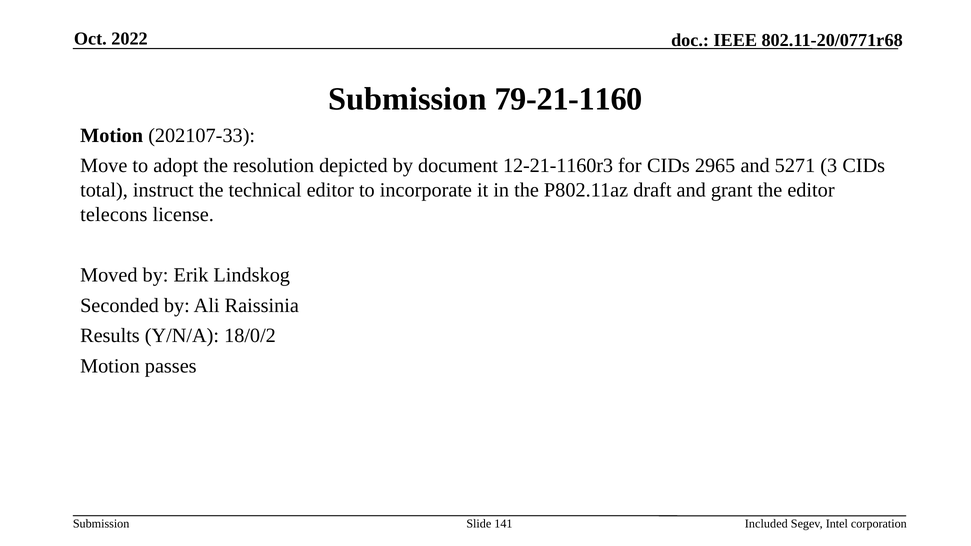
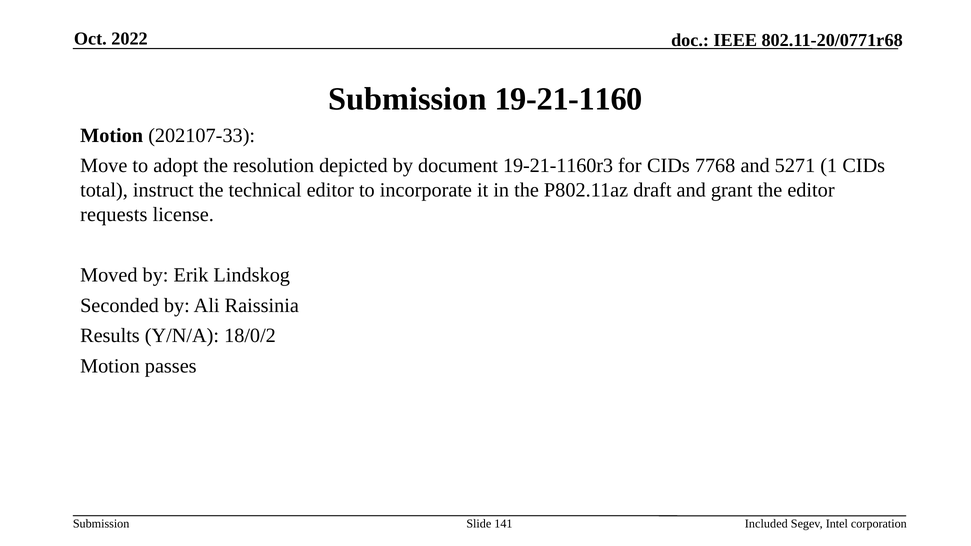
79-21-1160: 79-21-1160 -> 19-21-1160 (569, 99)
12-21-1160r3: 12-21-1160r3 -> 19-21-1160r3 (558, 166)
2965: 2965 -> 7768 (715, 166)
3: 3 -> 1 (829, 166)
telecons: telecons -> requests (114, 214)
